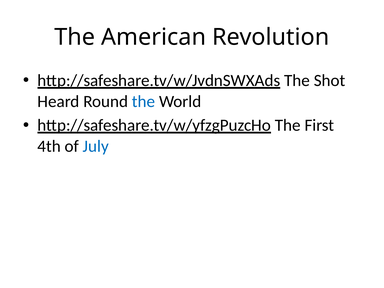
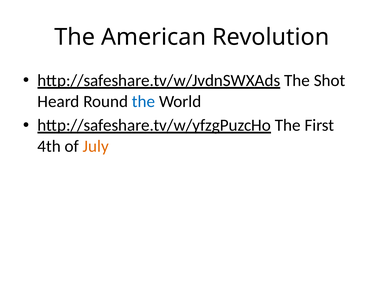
July colour: blue -> orange (96, 146)
